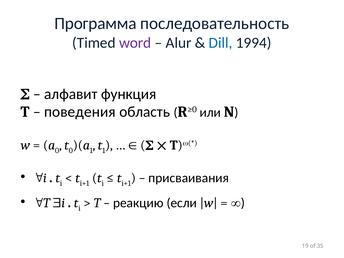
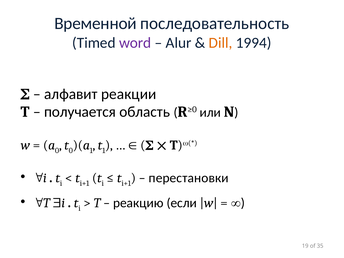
Программа: Программа -> Временной (95, 24)
Dill colour: blue -> orange (221, 43)
функция: функция -> реакции (129, 94)
поведения: поведения -> получается (80, 112)
присваивания: присваивания -> перестановки (189, 178)
